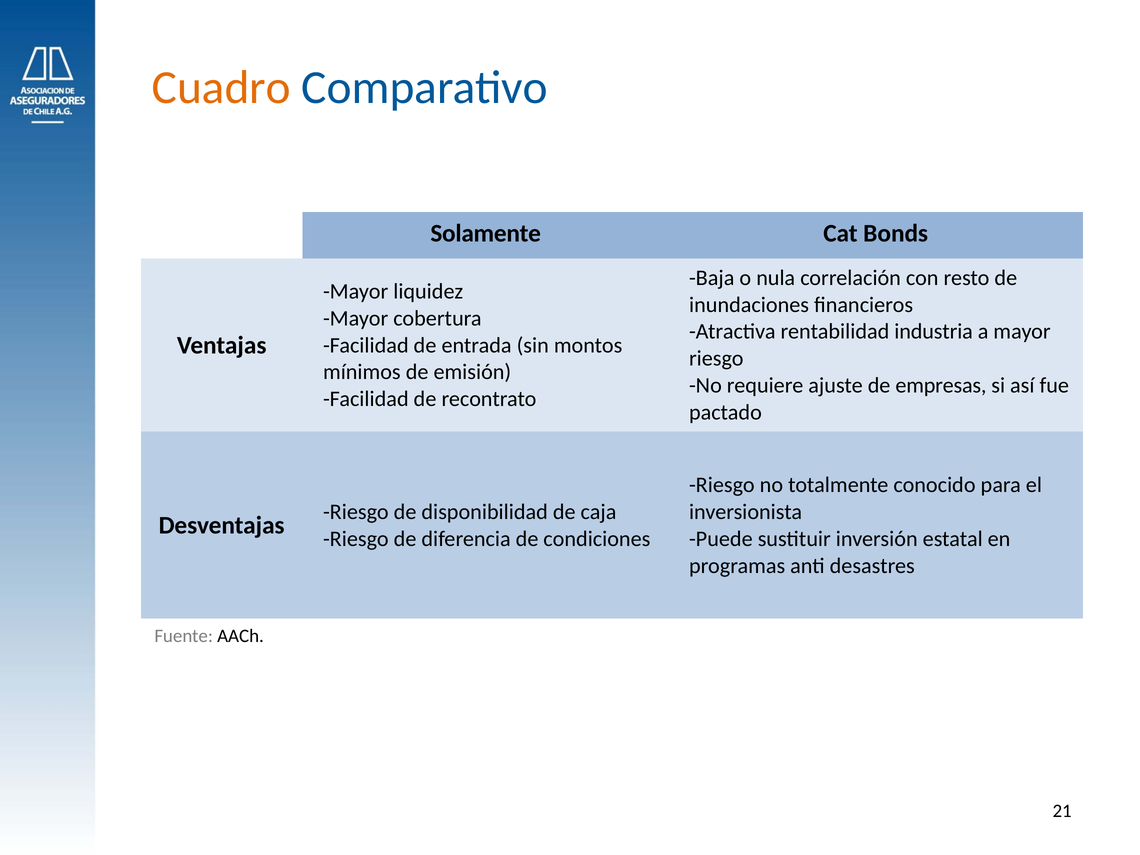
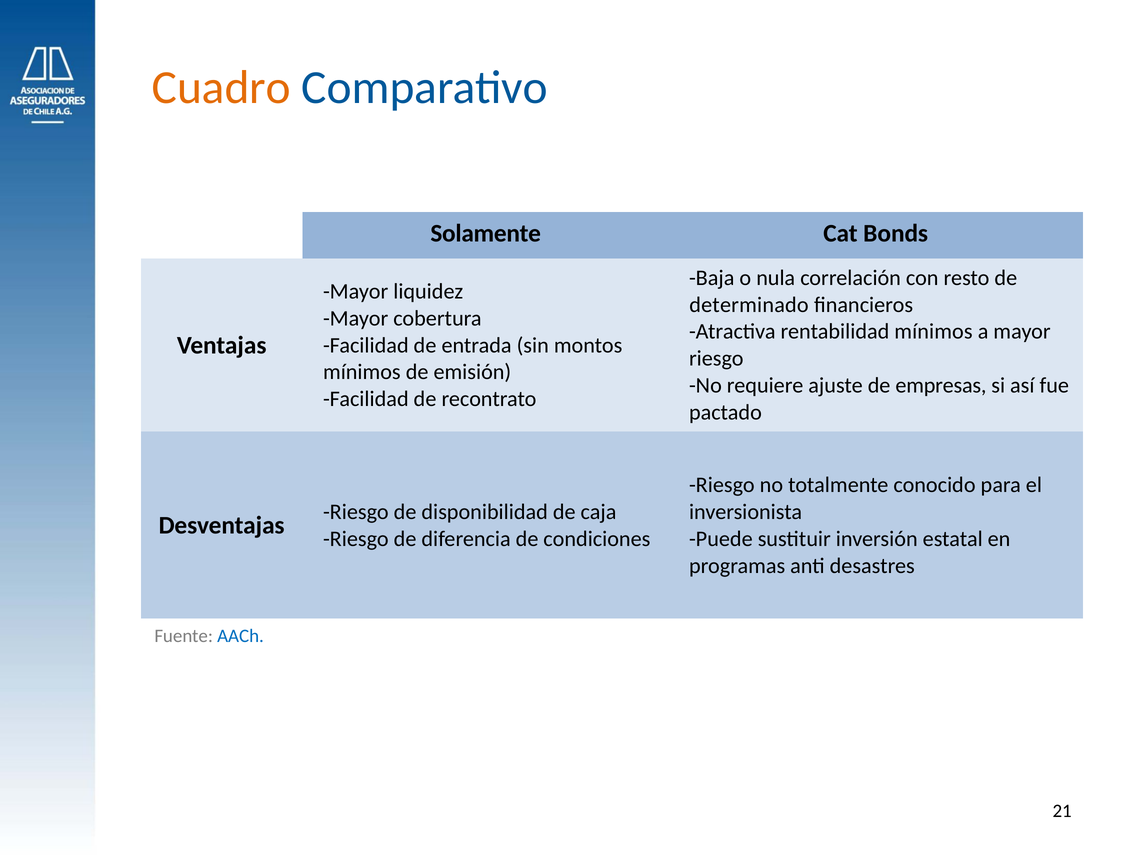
inundaciones: inundaciones -> determinado (749, 305)
rentabilidad industria: industria -> mínimos (933, 332)
AACh colour: black -> blue (241, 636)
